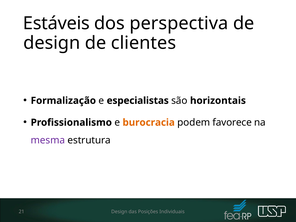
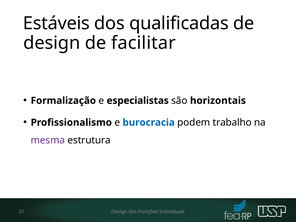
perspectiva: perspectiva -> qualificadas (179, 23)
clientes: clientes -> facilitar (143, 43)
burocracia colour: orange -> blue (149, 122)
favorece: favorece -> trabalho (232, 122)
